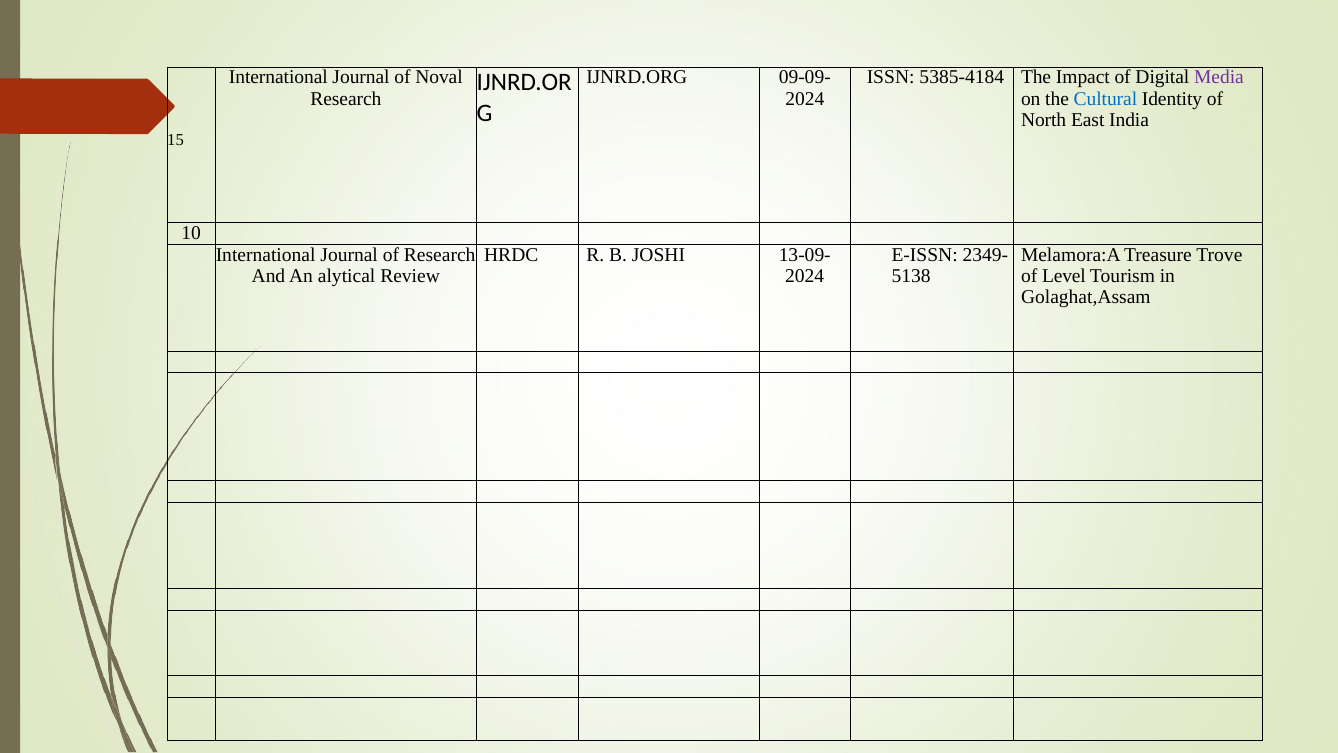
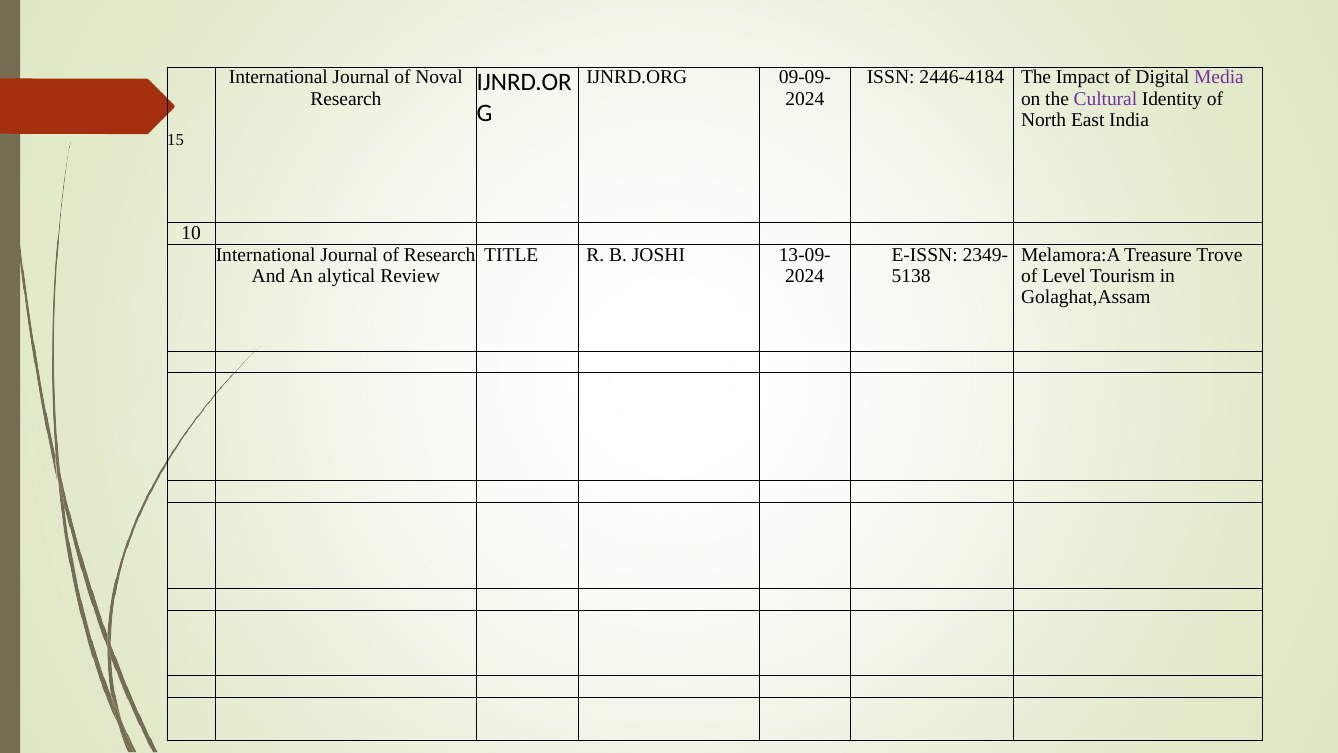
5385-4184: 5385-4184 -> 2446-4184 (962, 78)
Cultural colour: blue -> purple (1105, 99)
HRDC: HRDC -> TITLE (511, 255)
